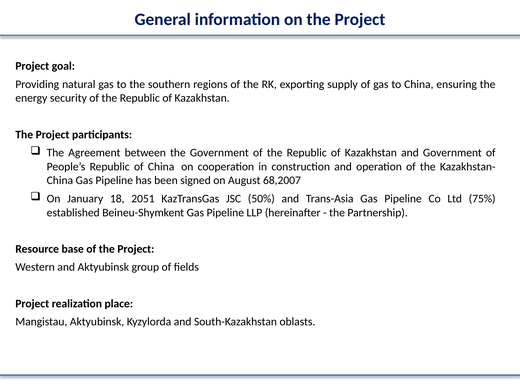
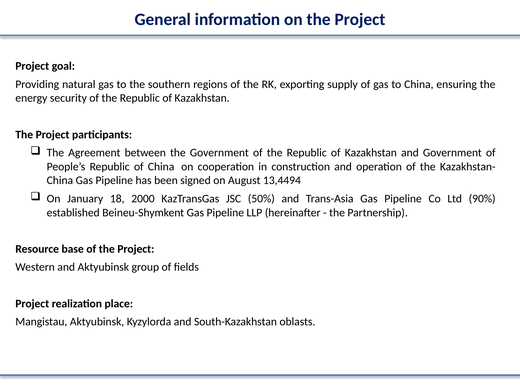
68,2007: 68,2007 -> 13,4494 (282, 180)
2051: 2051 -> 2000 (143, 199)
75%: 75% -> 90% (482, 199)
